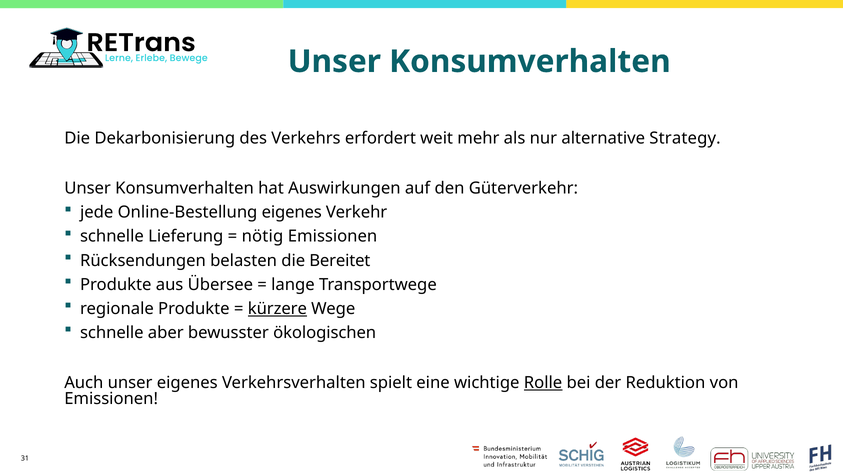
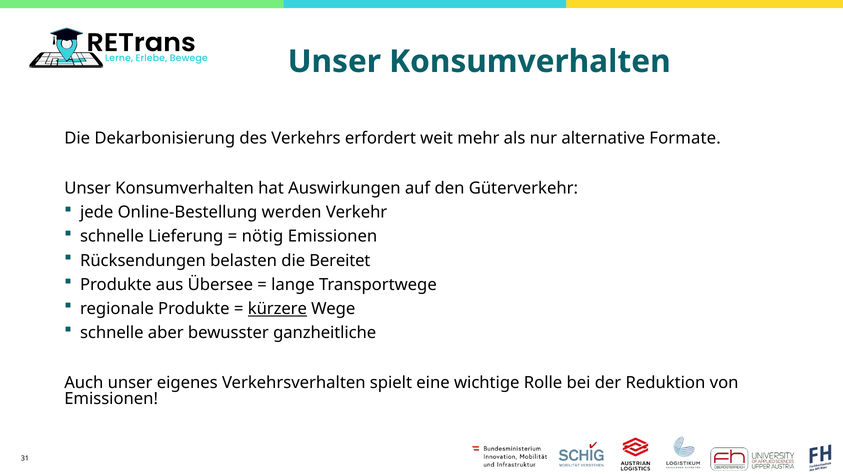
Strategy: Strategy -> Formate (685, 138)
Online-Bestellung eigenes: eigenes -> werden (292, 212)
ökologischen: ökologischen -> ganzheitliche (325, 333)
Rolle underline: present -> none (543, 383)
